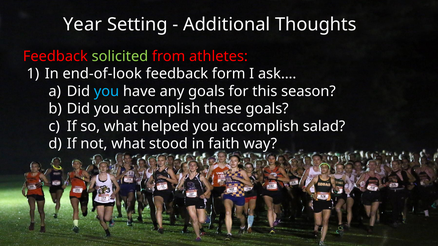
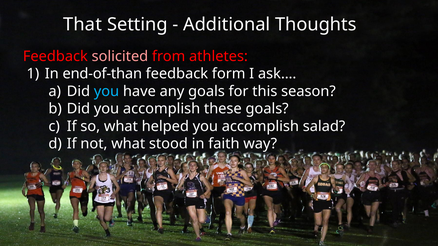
Year: Year -> That (83, 25)
solicited colour: light green -> pink (120, 56)
end-of-look: end-of-look -> end-of-than (102, 74)
